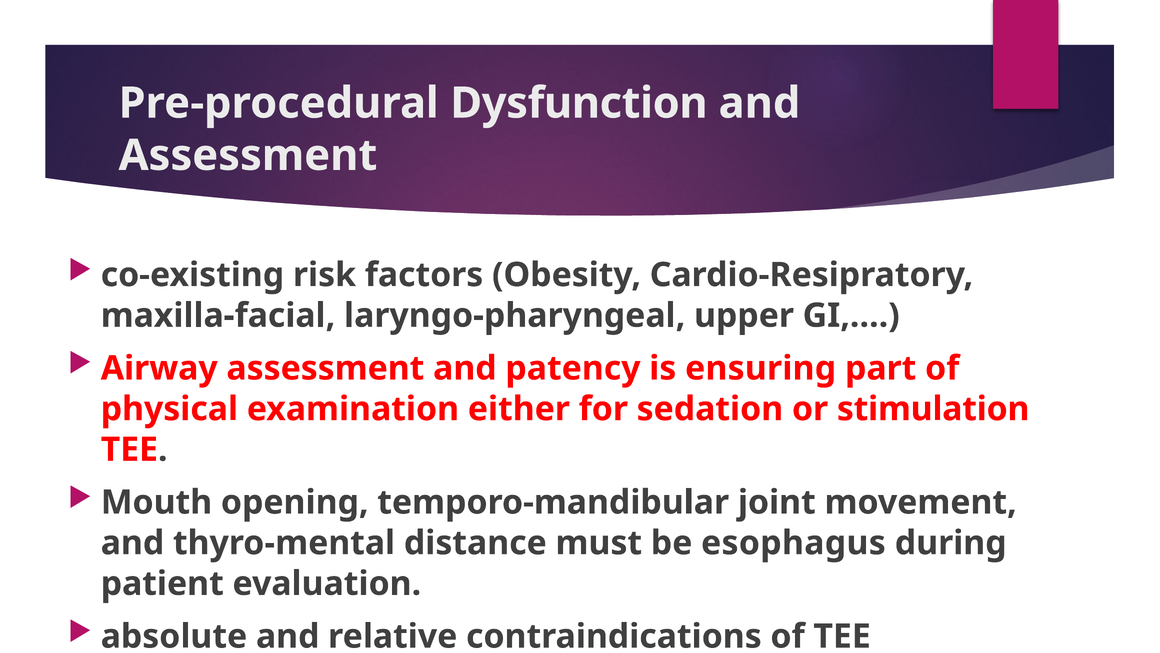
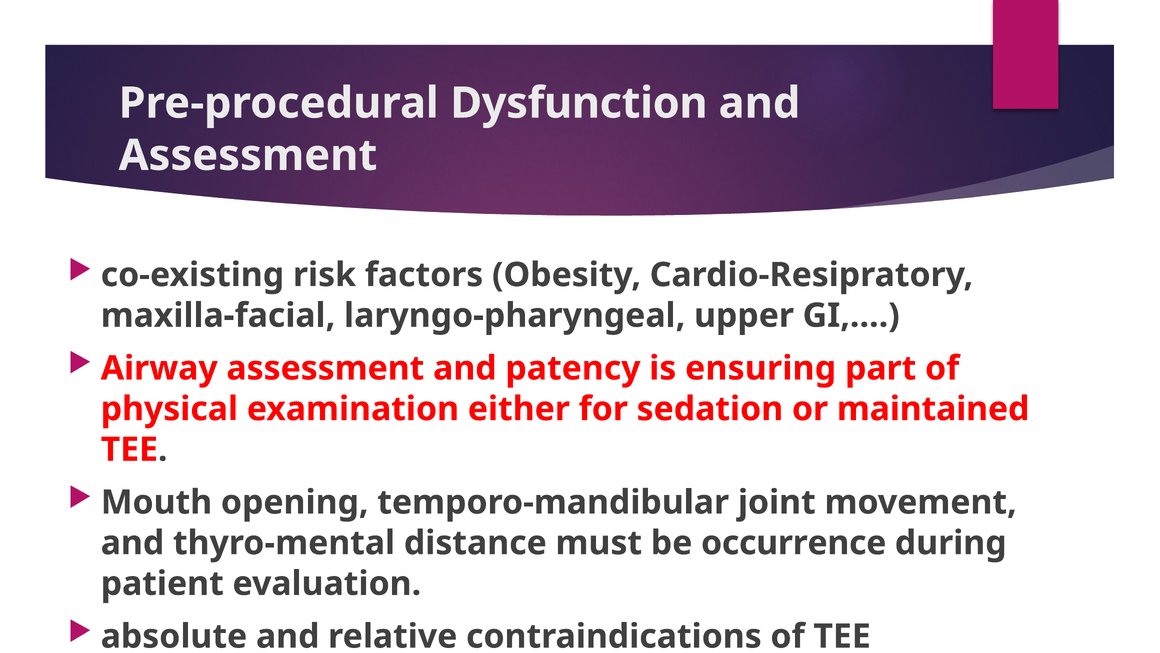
stimulation: stimulation -> maintained (933, 409)
esophagus: esophagus -> occurrence (794, 543)
